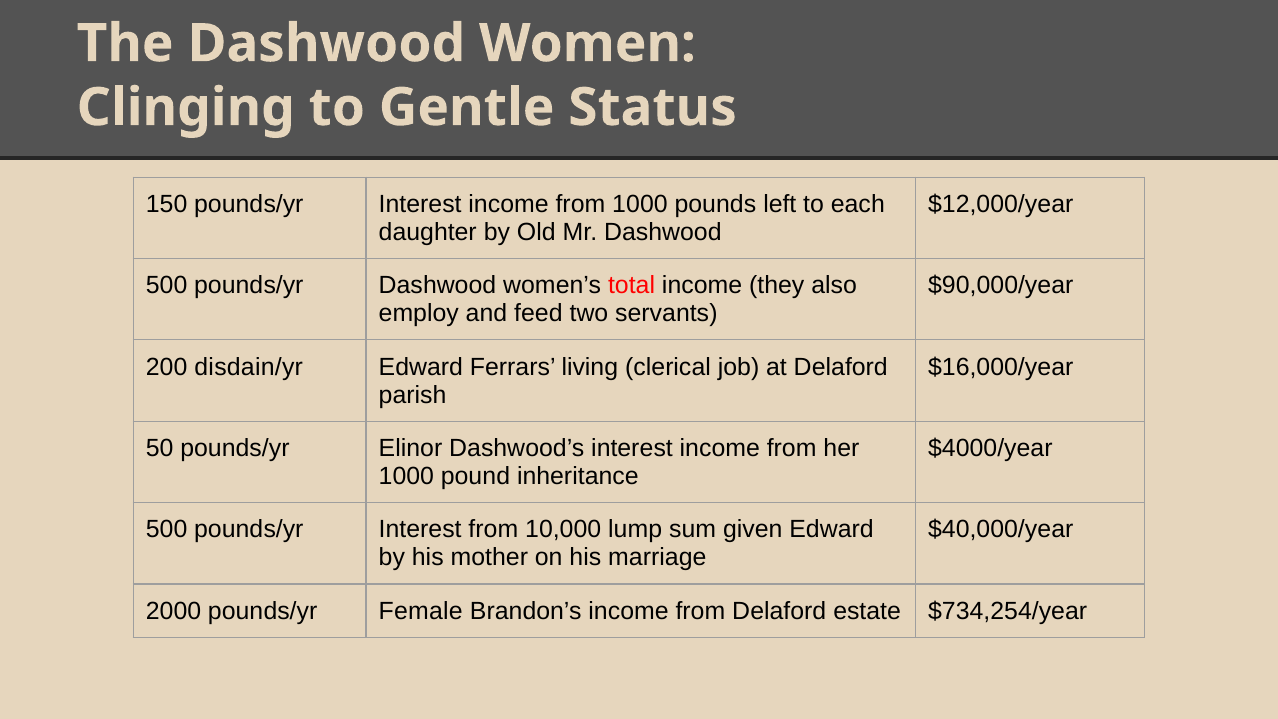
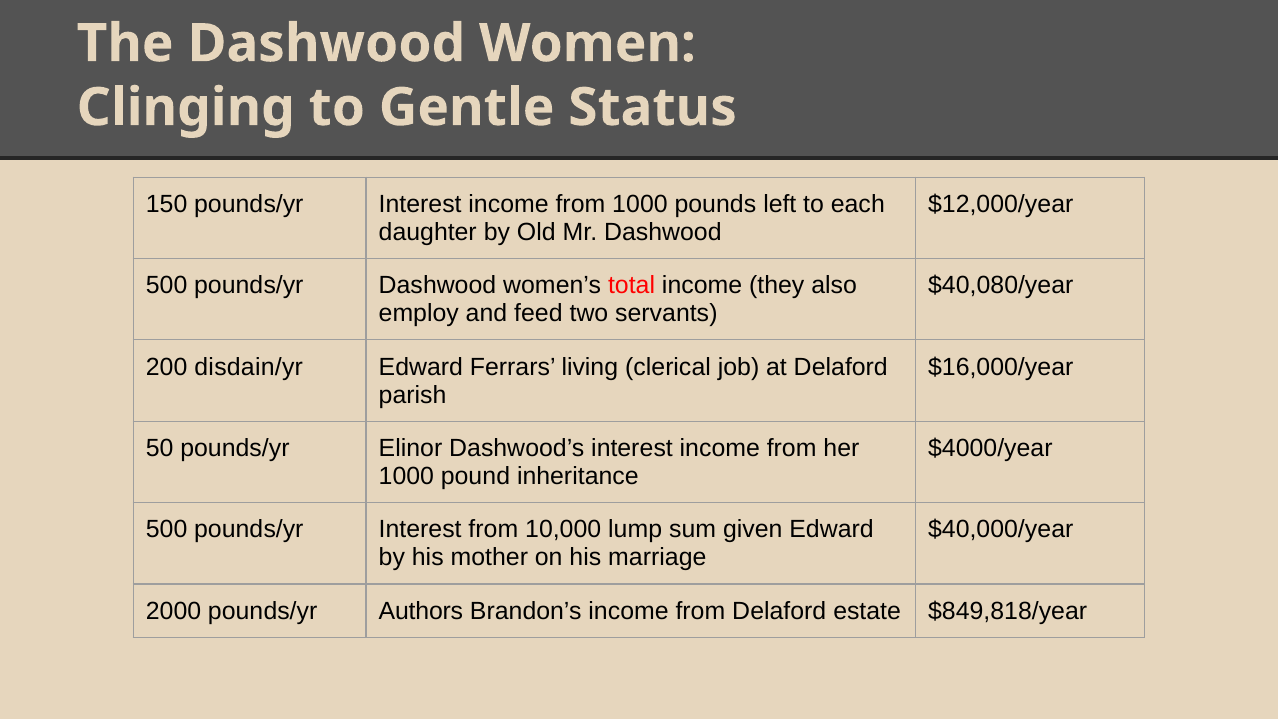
$90,000/year: $90,000/year -> $40,080/year (1001, 286)
Female: Female -> Authors (421, 611)
$734,254/year: $734,254/year -> $849,818/year (1008, 611)
